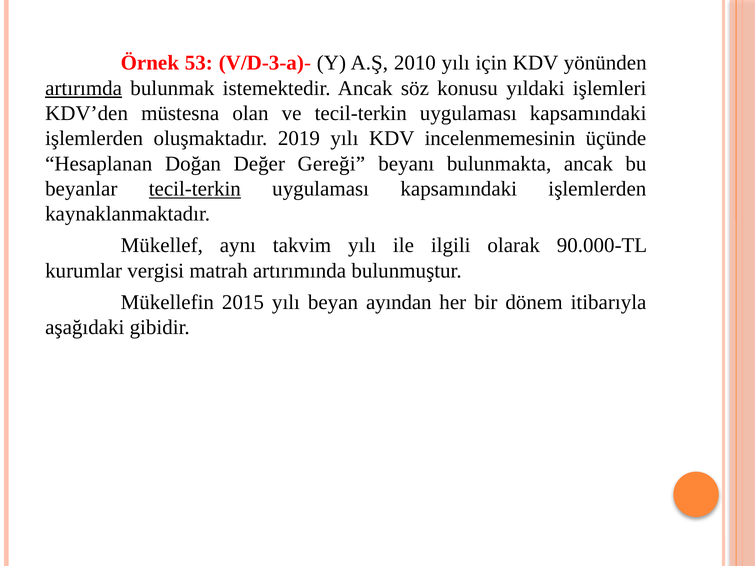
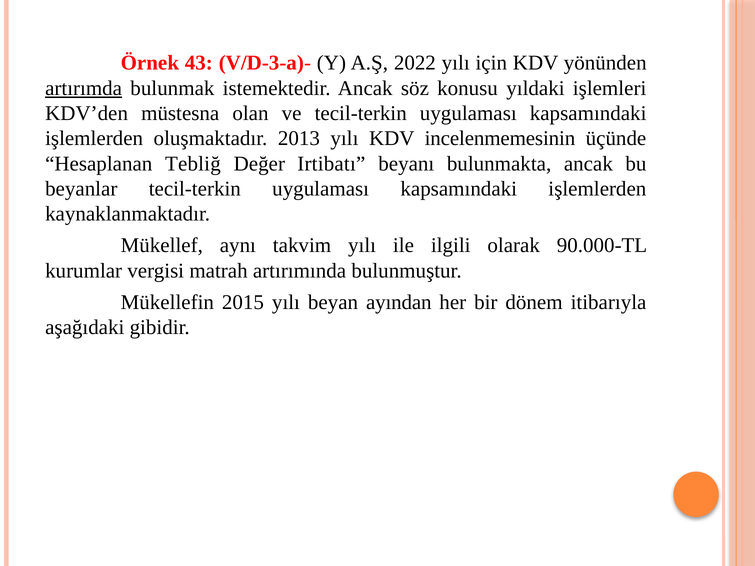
53: 53 -> 43 (199, 63)
2010: 2010 -> 2022 (415, 63)
2019: 2019 -> 2013 (299, 139)
Doğan: Doğan -> Tebliğ (193, 164)
Gereği: Gereği -> Irtibatı (331, 164)
tecil-terkin underline: present -> none (195, 189)
